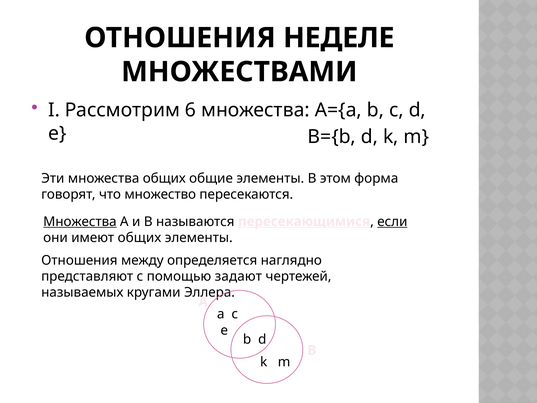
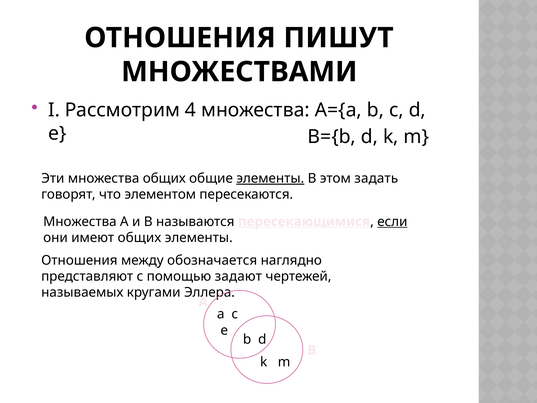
НЕДЕЛЕ: НЕДЕЛЕ -> ПИШУТ (339, 38)
6: 6 -> 4 (191, 110)
элементы underline: none -> present (270, 178)
форма: форма -> задать (376, 178)
множество: множество -> элементом (160, 194)
Множества underline: present -> none (80, 221)
определяется: определяется -> обозначается (212, 260)
